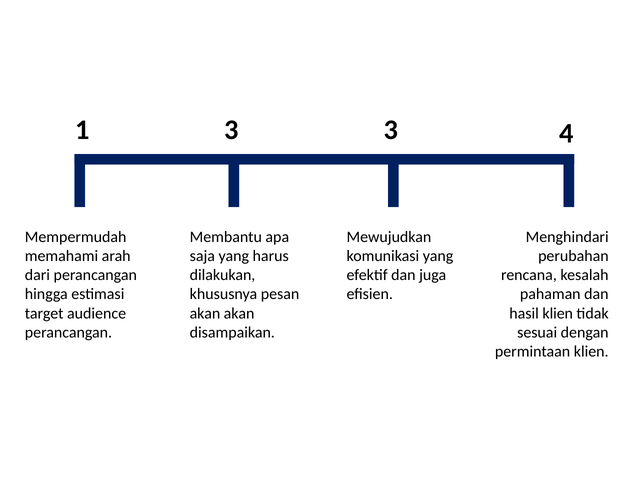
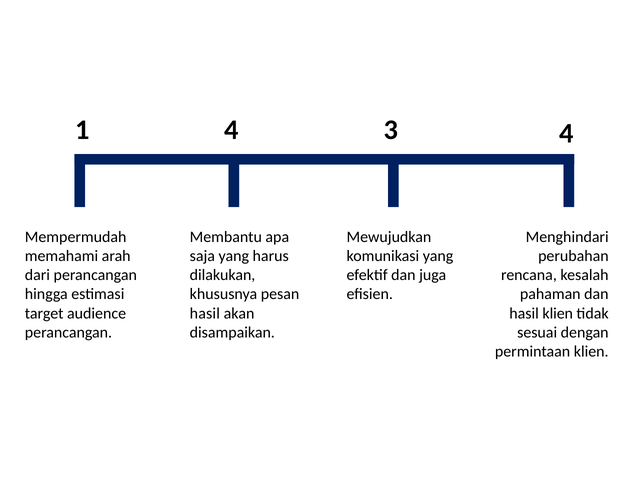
1 3: 3 -> 4 (231, 130)
akan: akan -> hasil (205, 314)
